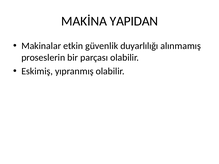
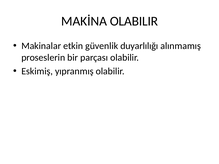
MAKİNA YAPIDAN: YAPIDAN -> OLABILIR (134, 21)
